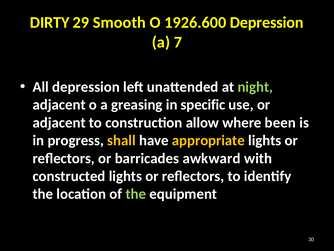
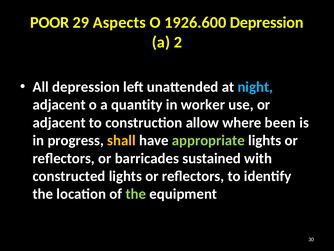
DIRTY: DIRTY -> POOR (50, 23)
Smooth: Smooth -> Aspects (119, 23)
7: 7 -> 2 (178, 42)
night colour: light green -> light blue (255, 87)
greasing: greasing -> quantity (137, 105)
specific: specific -> worker (203, 105)
appropriate colour: yellow -> light green (208, 140)
awkward: awkward -> sustained (212, 158)
